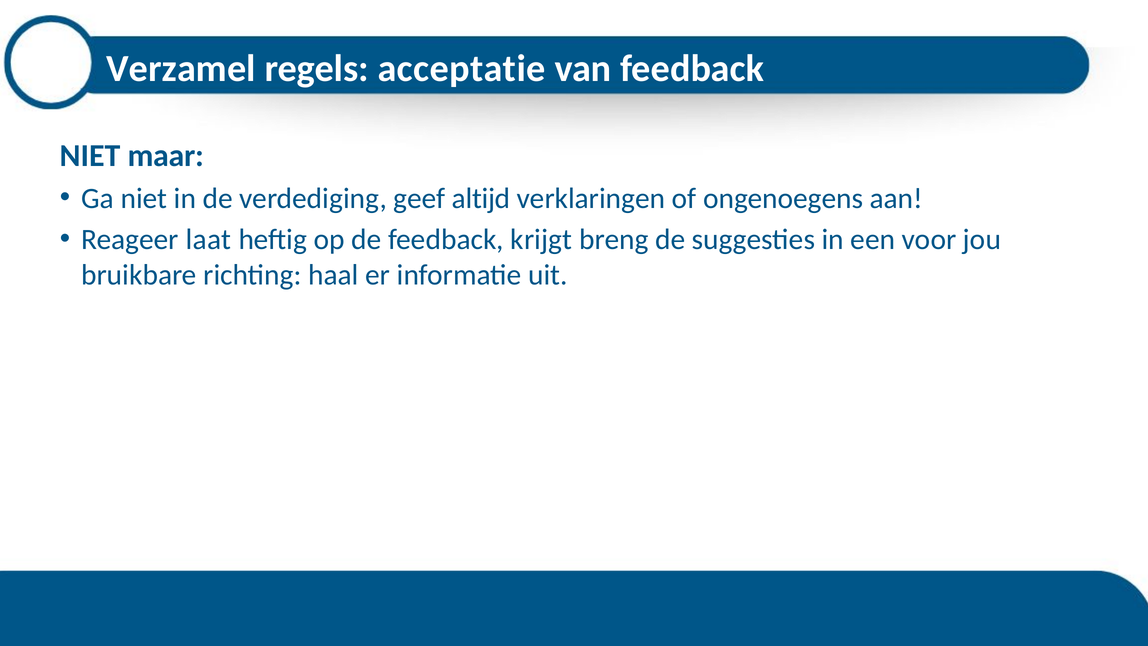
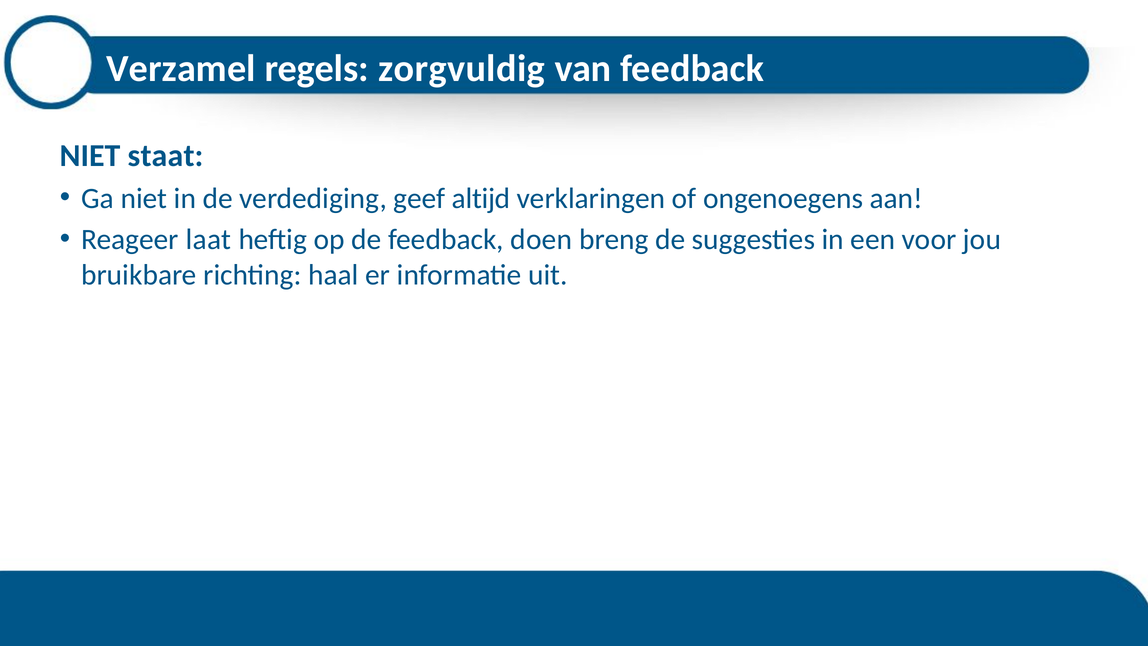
acceptatie: acceptatie -> zorgvuldig (462, 68)
maar: maar -> staat (166, 156)
krijgt: krijgt -> doen (541, 240)
